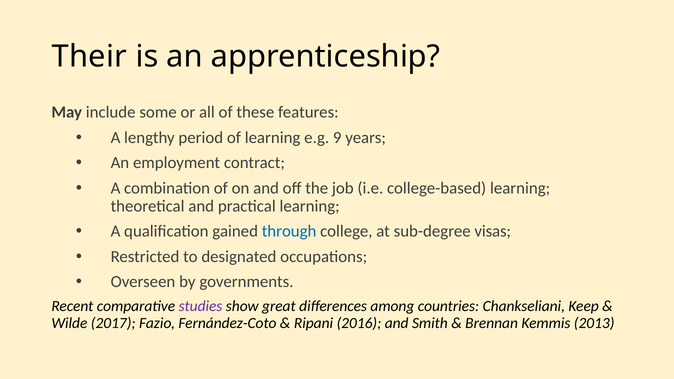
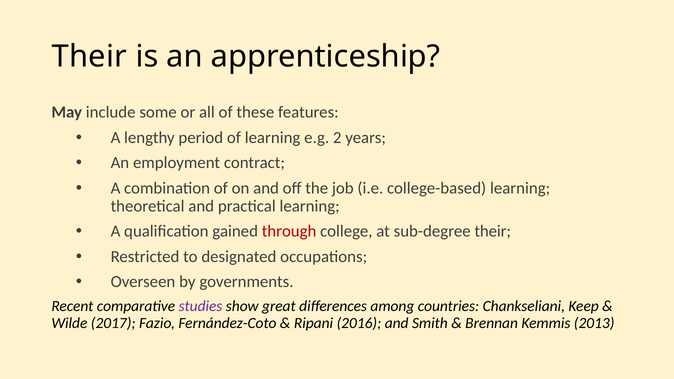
9: 9 -> 2 (337, 138)
through colour: blue -> red (289, 232)
sub-degree visas: visas -> their (493, 232)
